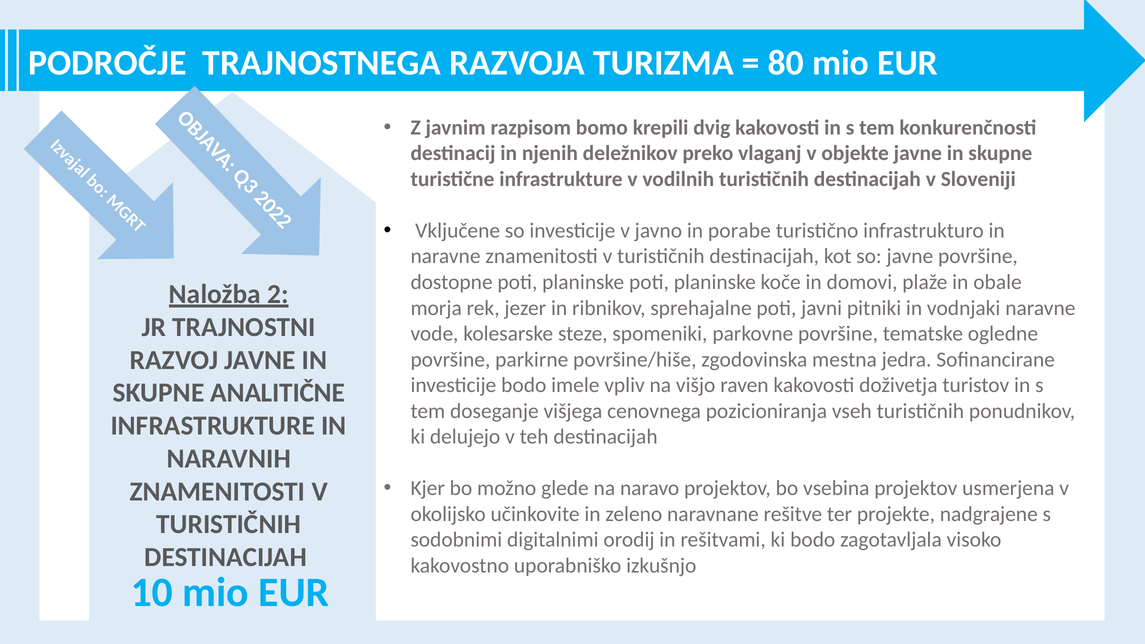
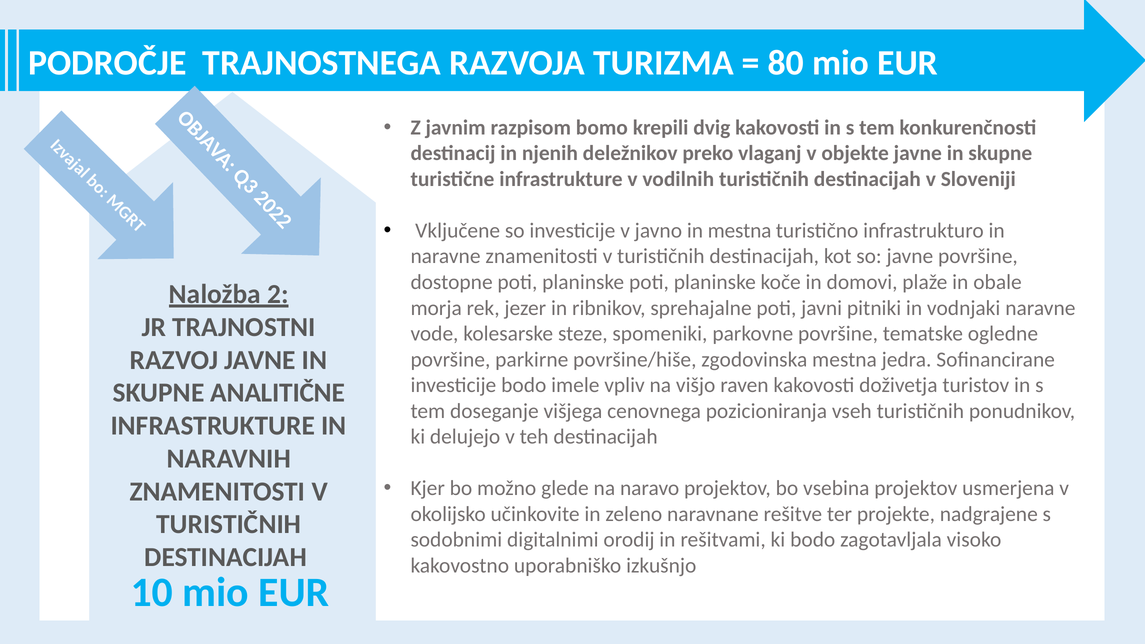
in porabe: porabe -> mestna (740, 231)
